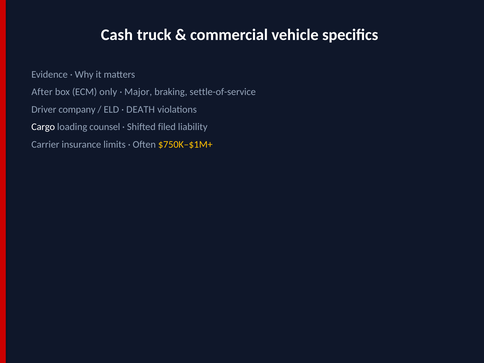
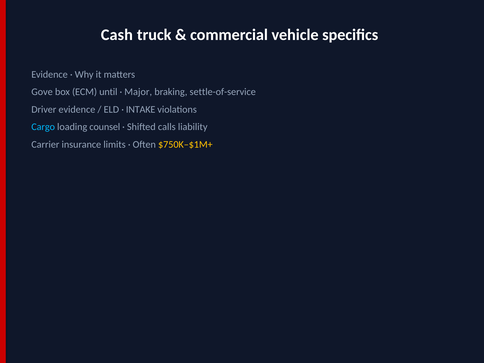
After: After -> Gove (42, 92)
only: only -> until (108, 92)
Driver company: company -> evidence (77, 109)
DEATH: DEATH -> INTAKE (141, 109)
Cargo colour: white -> light blue (43, 127)
filed: filed -> calls (167, 127)
